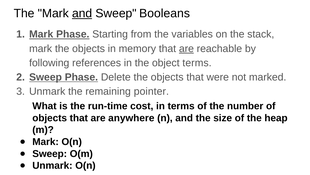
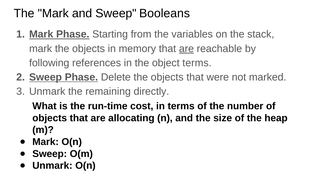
and underline: present -> none (82, 13)
pointer: pointer -> directly (151, 91)
anywhere: anywhere -> allocating (131, 118)
